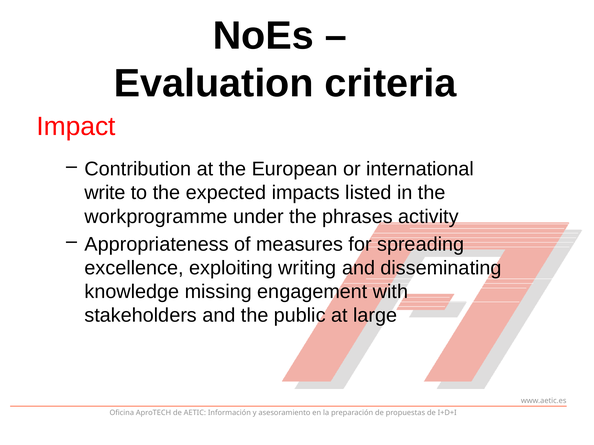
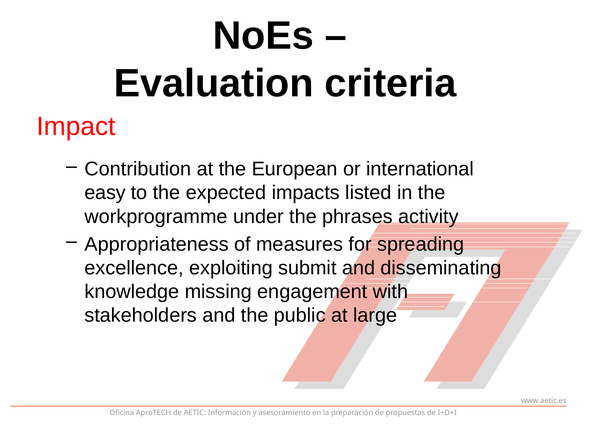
write: write -> easy (105, 193)
writing: writing -> submit (307, 268)
